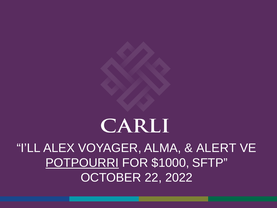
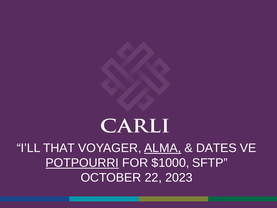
ALEX: ALEX -> THAT (59, 148)
ALMA underline: none -> present (163, 148)
ALERT: ALERT -> DATES (216, 148)
2022: 2022 -> 2023 (179, 177)
